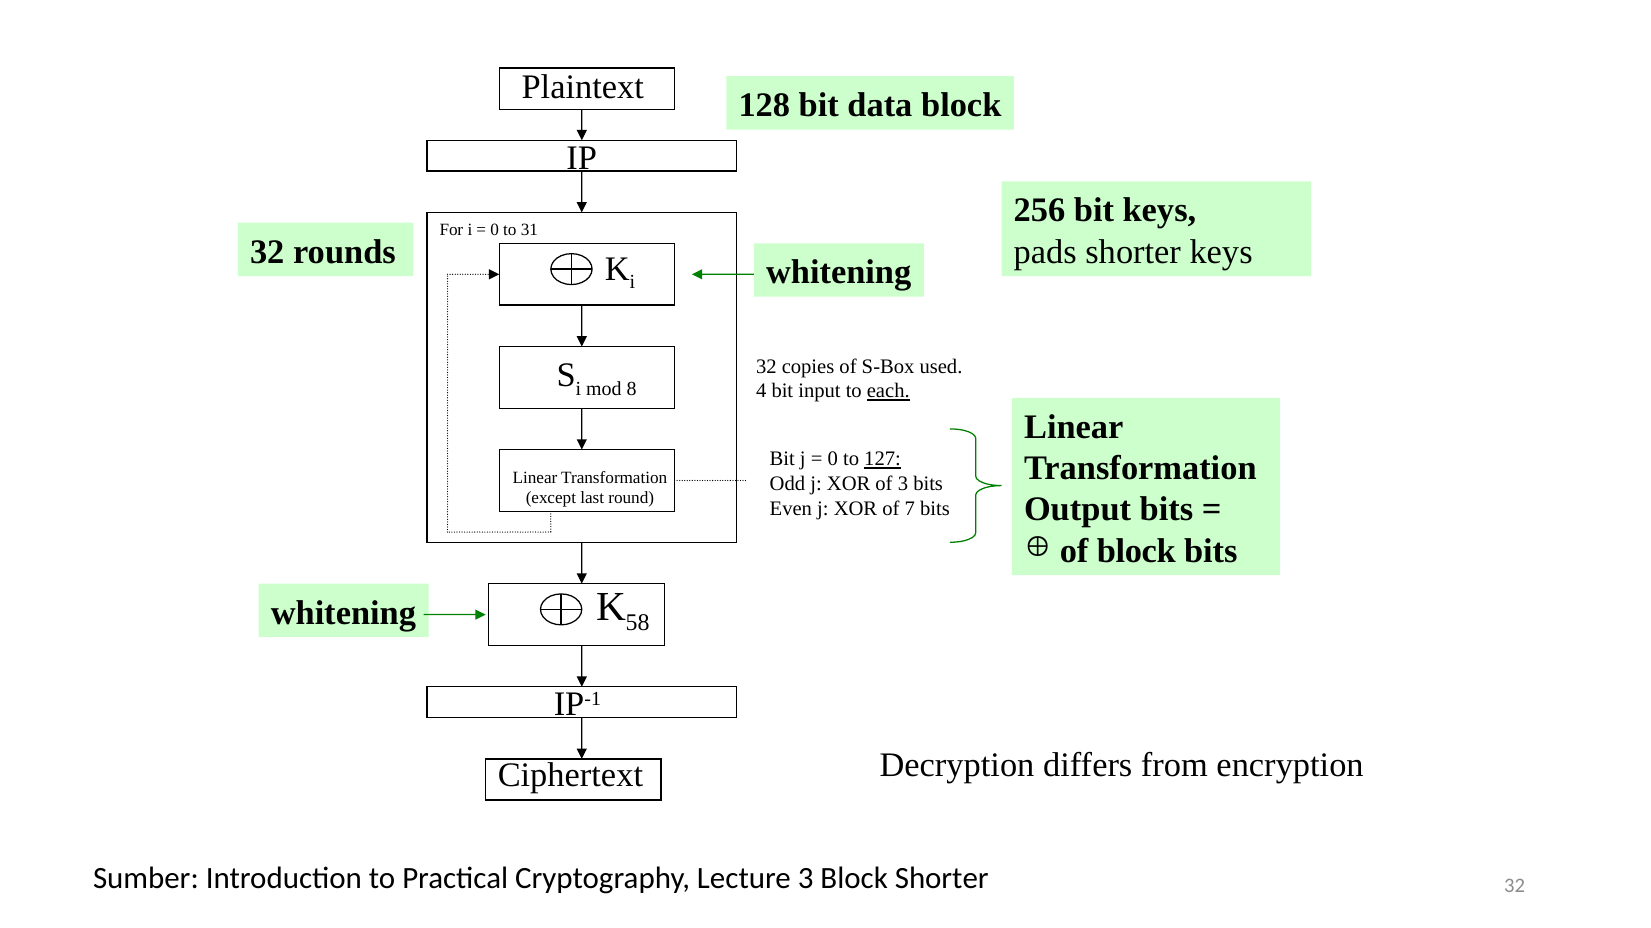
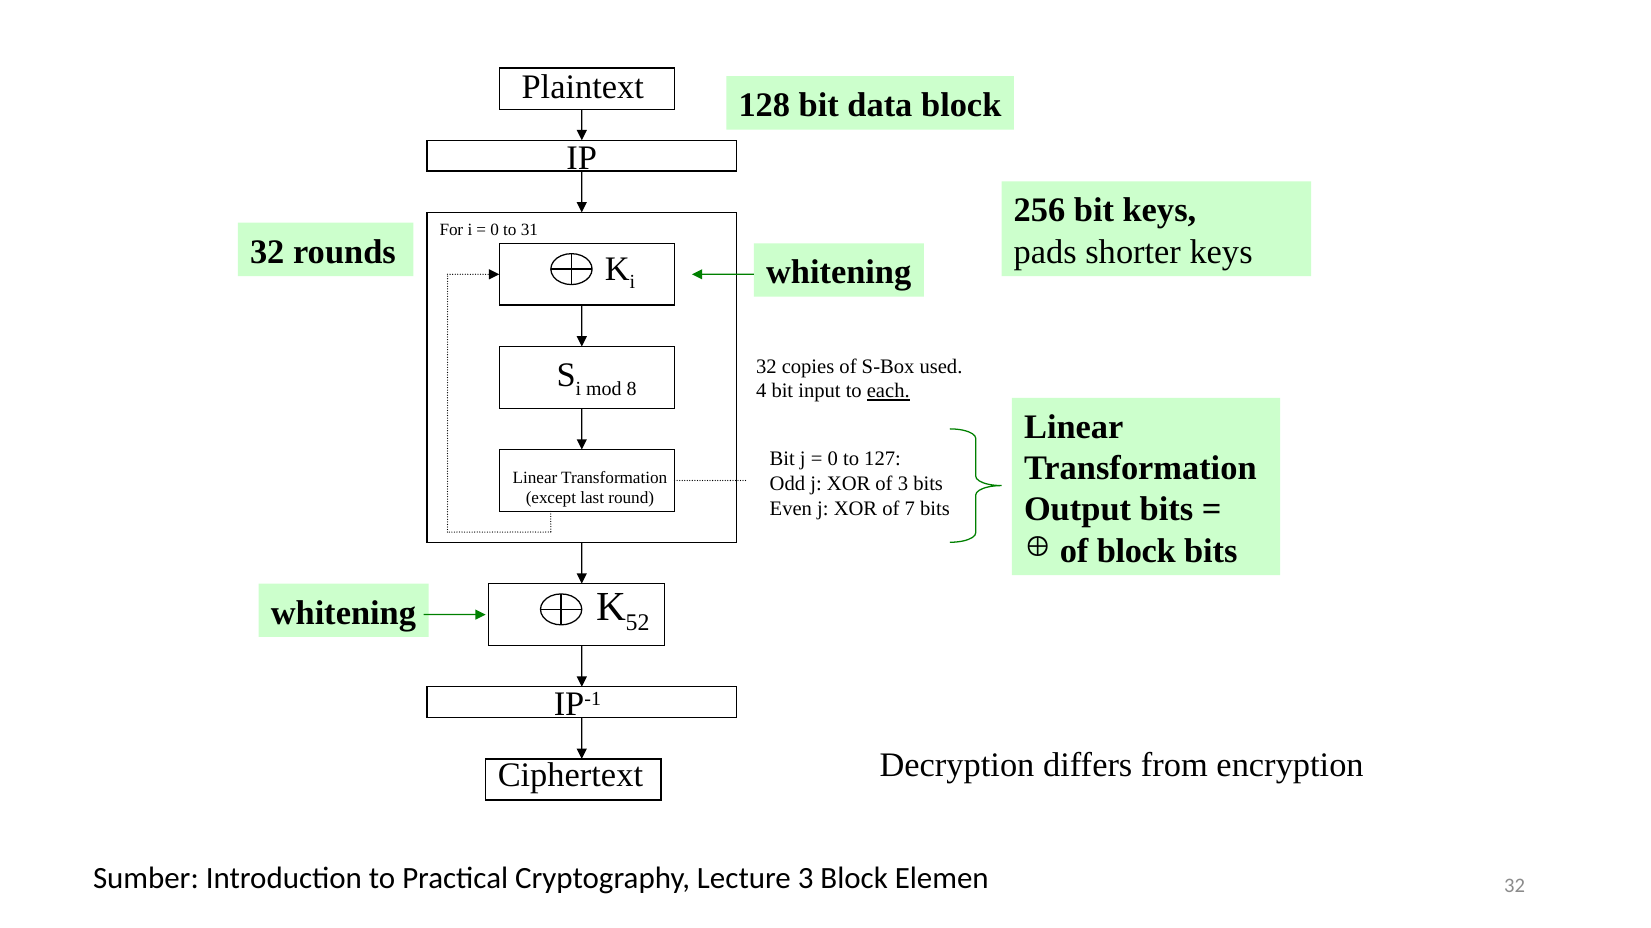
127 underline: present -> none (883, 459)
58: 58 -> 52 (638, 624)
Block Shorter: Shorter -> Elemen (942, 879)
